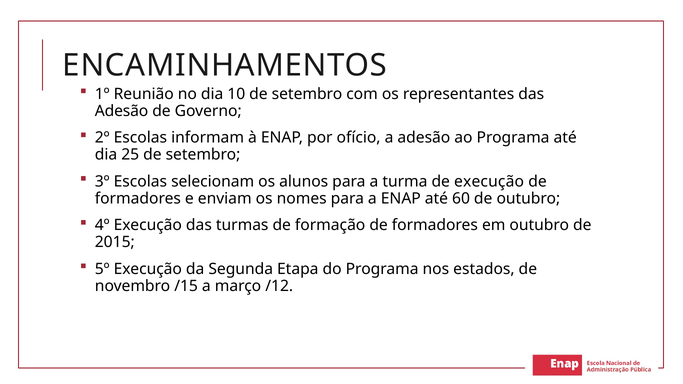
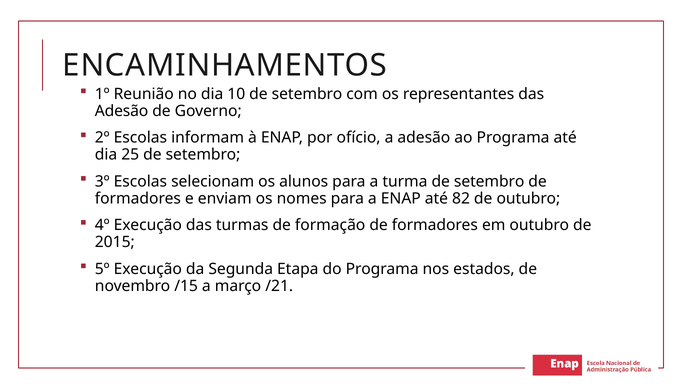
turma de execução: execução -> setembro (489, 182)
60: 60 -> 82 (461, 198)
/12: /12 -> /21 (279, 286)
